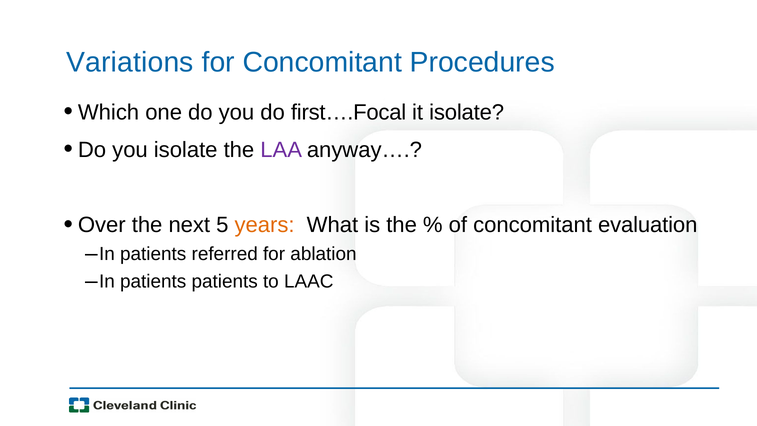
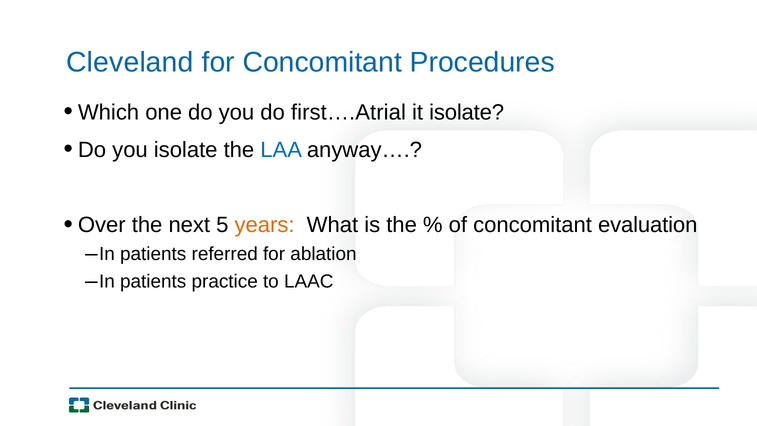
Variations: Variations -> Cleveland (130, 63)
first….Focal: first….Focal -> first….Atrial (348, 112)
LAA colour: purple -> blue (281, 150)
patients patients: patients -> practice (225, 281)
